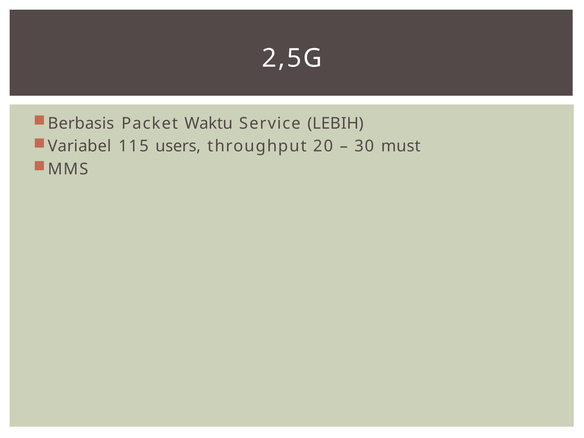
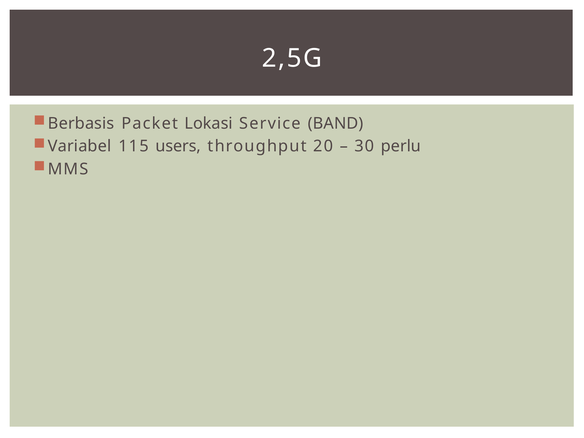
Waktu: Waktu -> Lokasi (209, 124)
LEBIH: LEBIH -> BAND (336, 124)
must: must -> perlu (401, 146)
